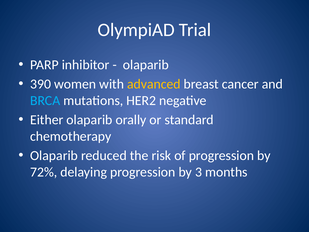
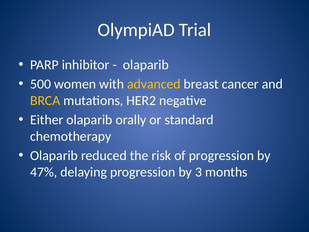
390: 390 -> 500 (41, 84)
BRCA colour: light blue -> yellow (45, 101)
72%: 72% -> 47% (44, 172)
